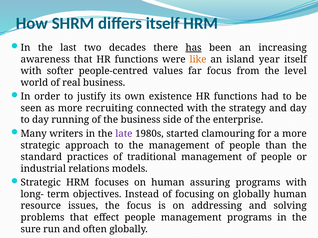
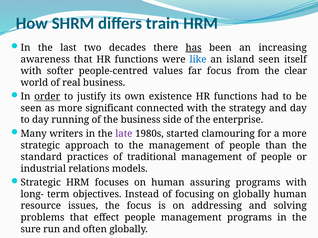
differs itself: itself -> train (163, 23)
like colour: orange -> blue (198, 59)
island year: year -> seen (269, 59)
level: level -> clear (296, 71)
order underline: none -> present (47, 97)
recruiting: recruiting -> significant (109, 108)
